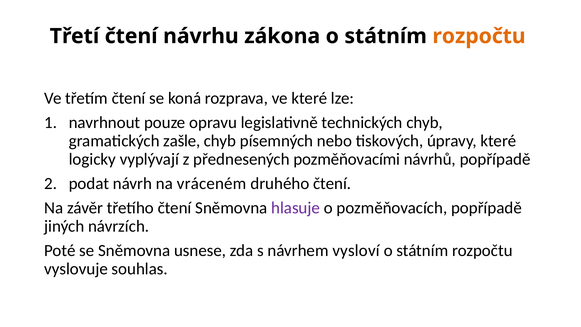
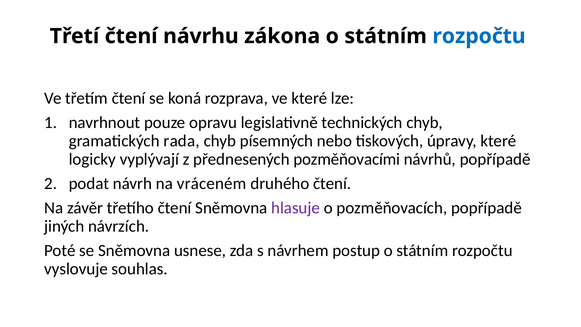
rozpočtu colour: orange -> blue (479, 36)
zašle: zašle -> rada (182, 141)
vysloví: vysloví -> postup (356, 251)
